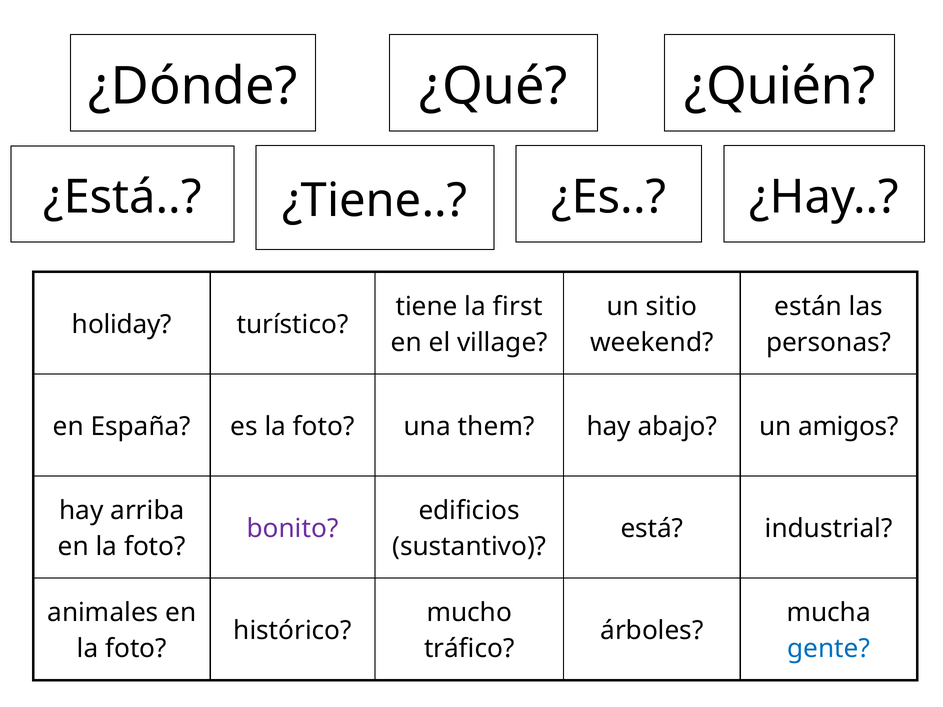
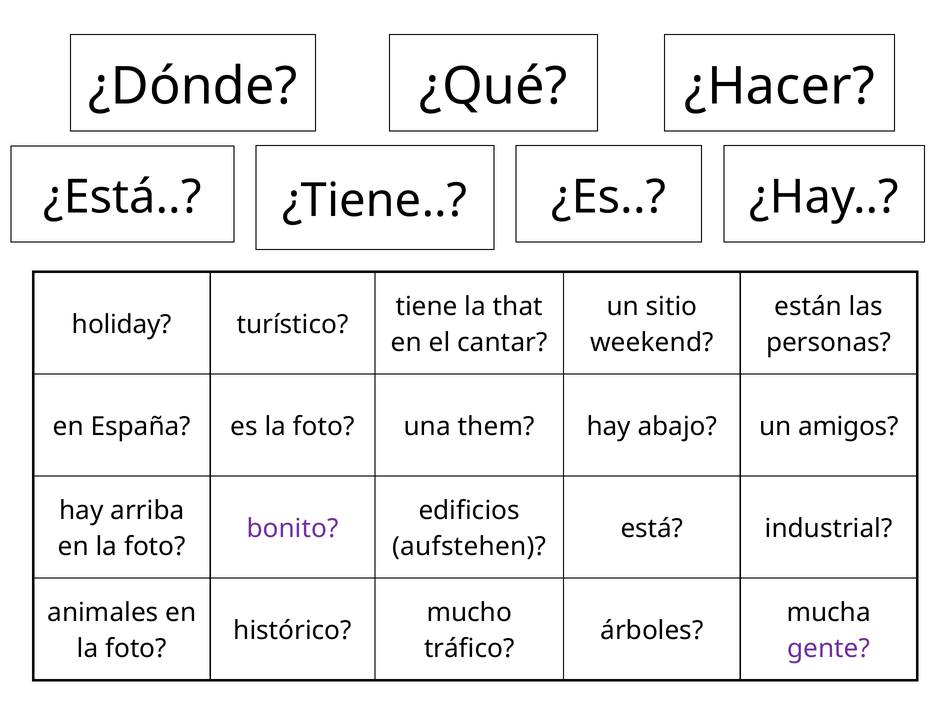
¿Quién: ¿Quién -> ¿Hacer (780, 86)
first: first -> that (518, 307)
village: village -> cantar (502, 342)
sustantivo: sustantivo -> aufstehen (469, 547)
gente colour: blue -> purple (829, 649)
